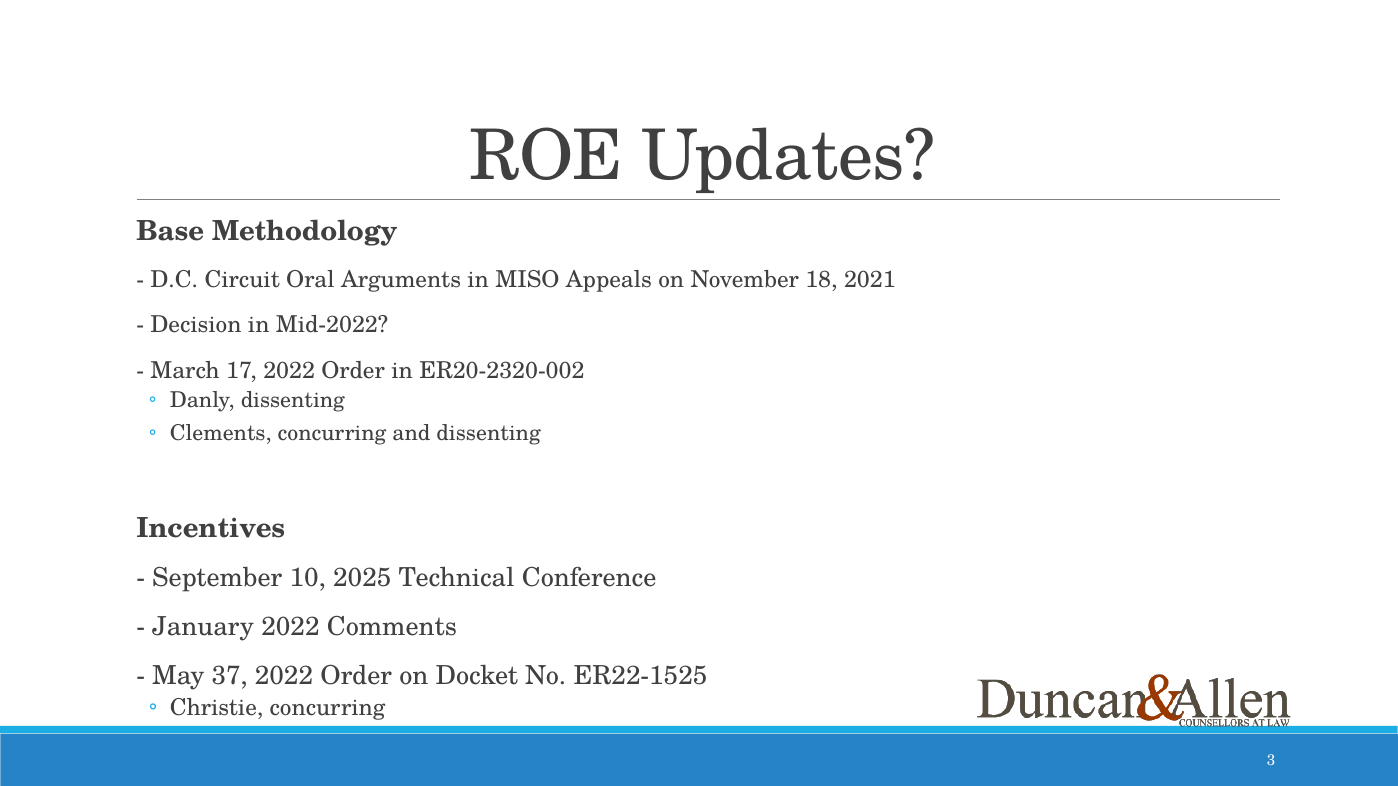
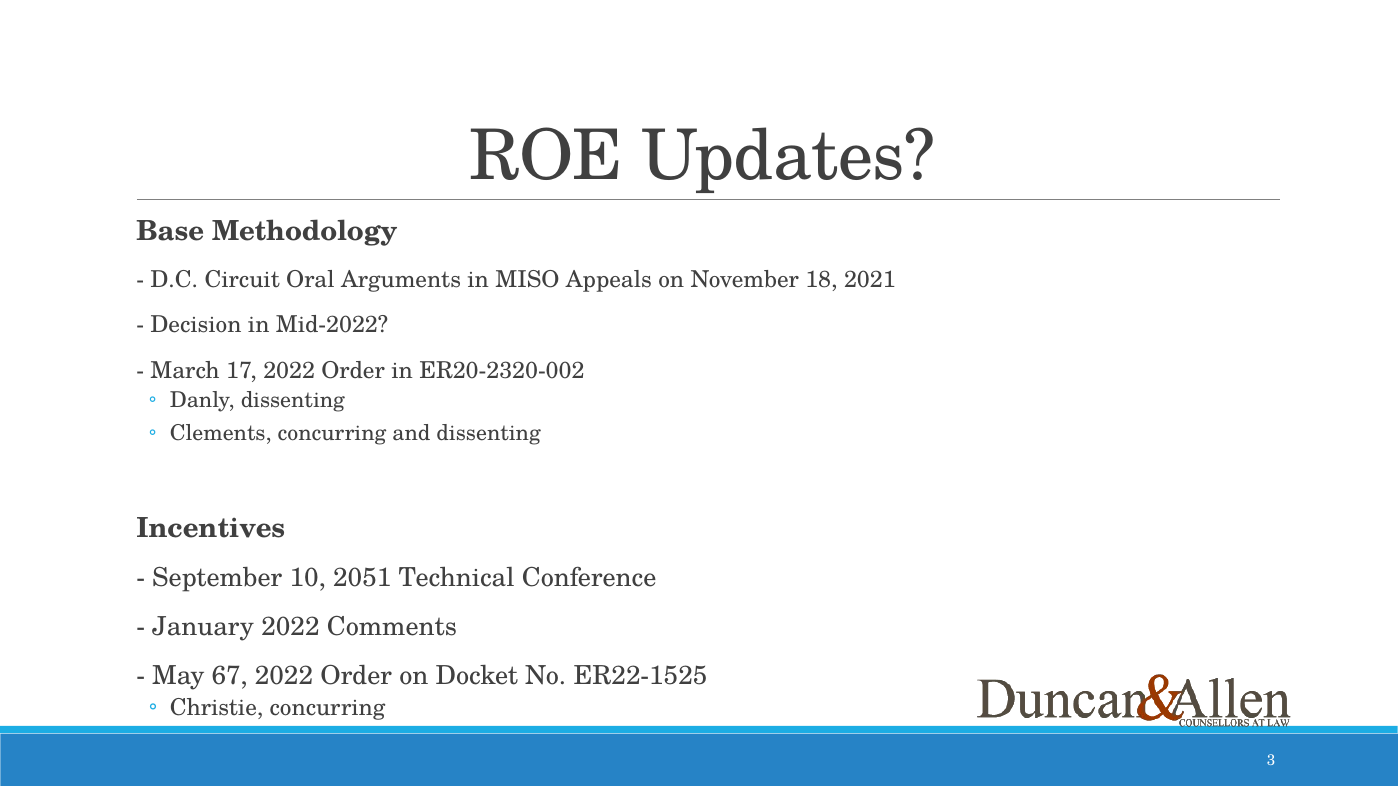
2025: 2025 -> 2051 (362, 578)
37: 37 -> 67 (230, 676)
